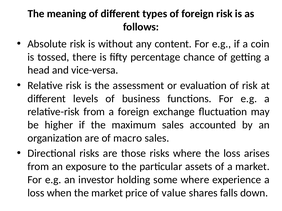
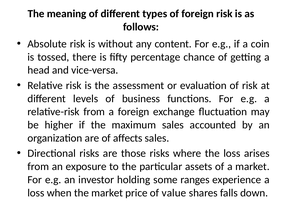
macro: macro -> affects (128, 138)
some where: where -> ranges (195, 180)
